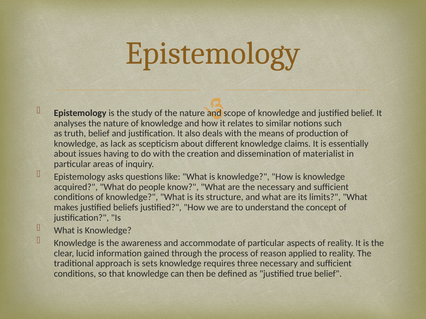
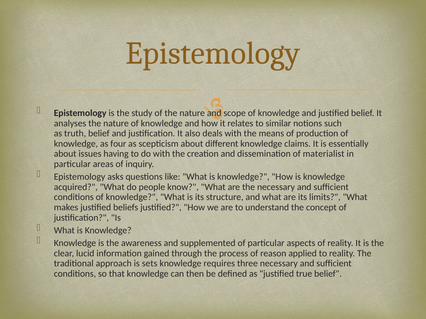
lack: lack -> four (118, 144)
accommodate: accommodate -> supplemented (208, 243)
